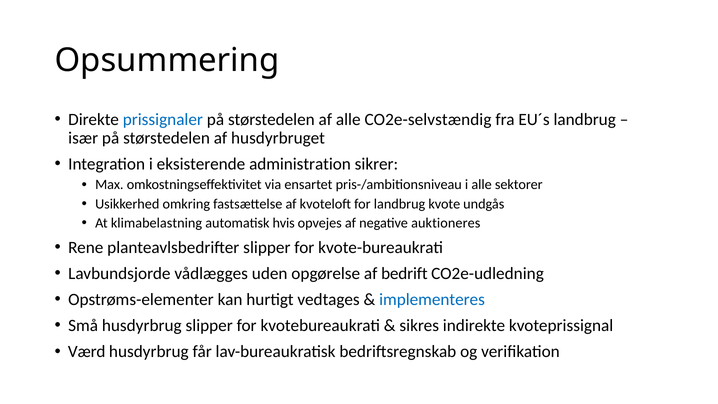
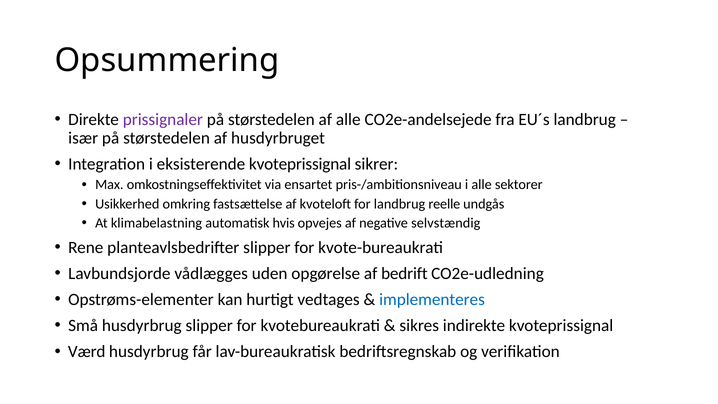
prissignaler colour: blue -> purple (163, 119)
CO2e-selvstændig: CO2e-selvstændig -> CO2e-andelsejede (428, 119)
eksisterende administration: administration -> kvoteprissignal (300, 164)
kvote: kvote -> reelle (444, 204)
auktioneres: auktioneres -> selvstændig (446, 223)
